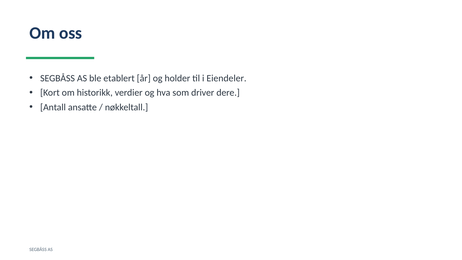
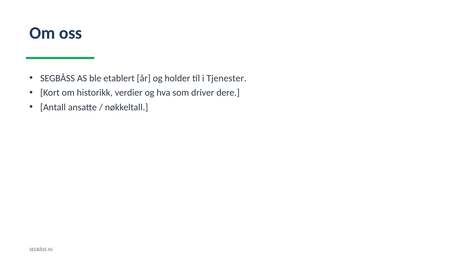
Eiendeler: Eiendeler -> Tjenester (226, 78)
